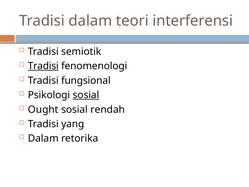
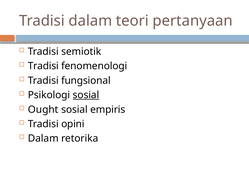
interferensi: interferensi -> pertanyaan (193, 21)
Tradisi underline: present -> none (43, 66)
rendah: rendah -> empiris (108, 109)
yang: yang -> opini (73, 124)
